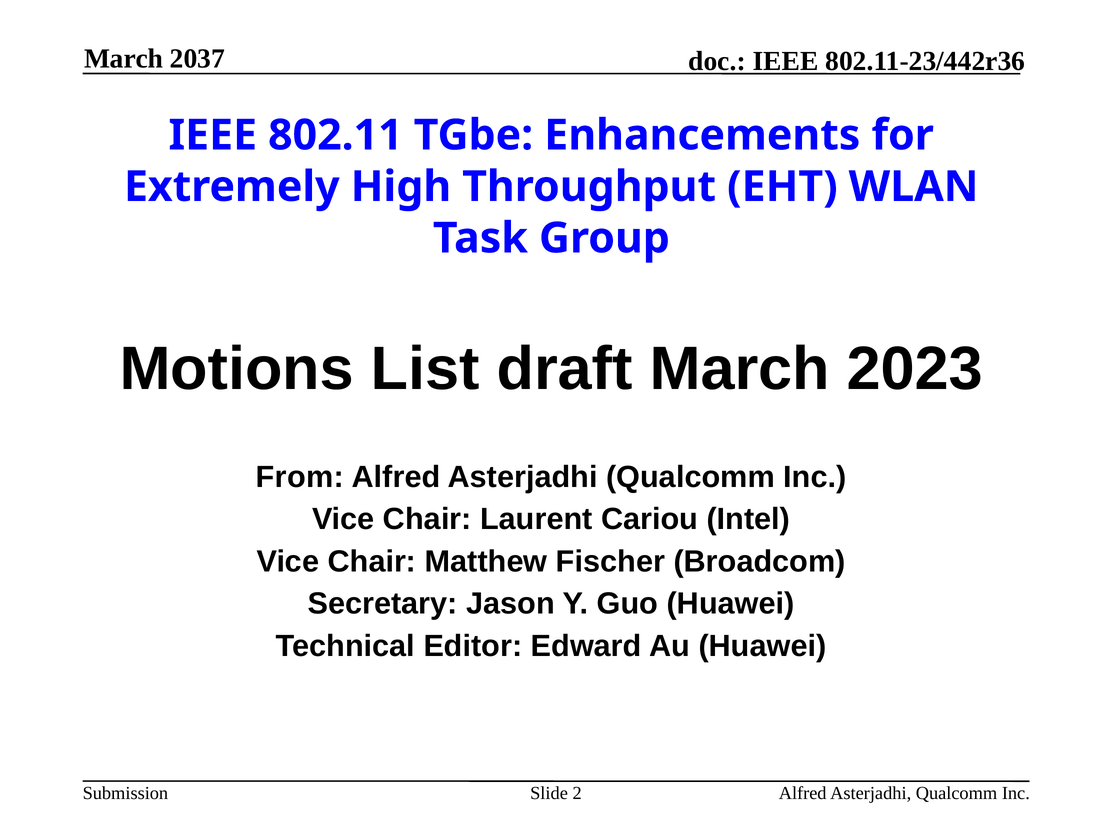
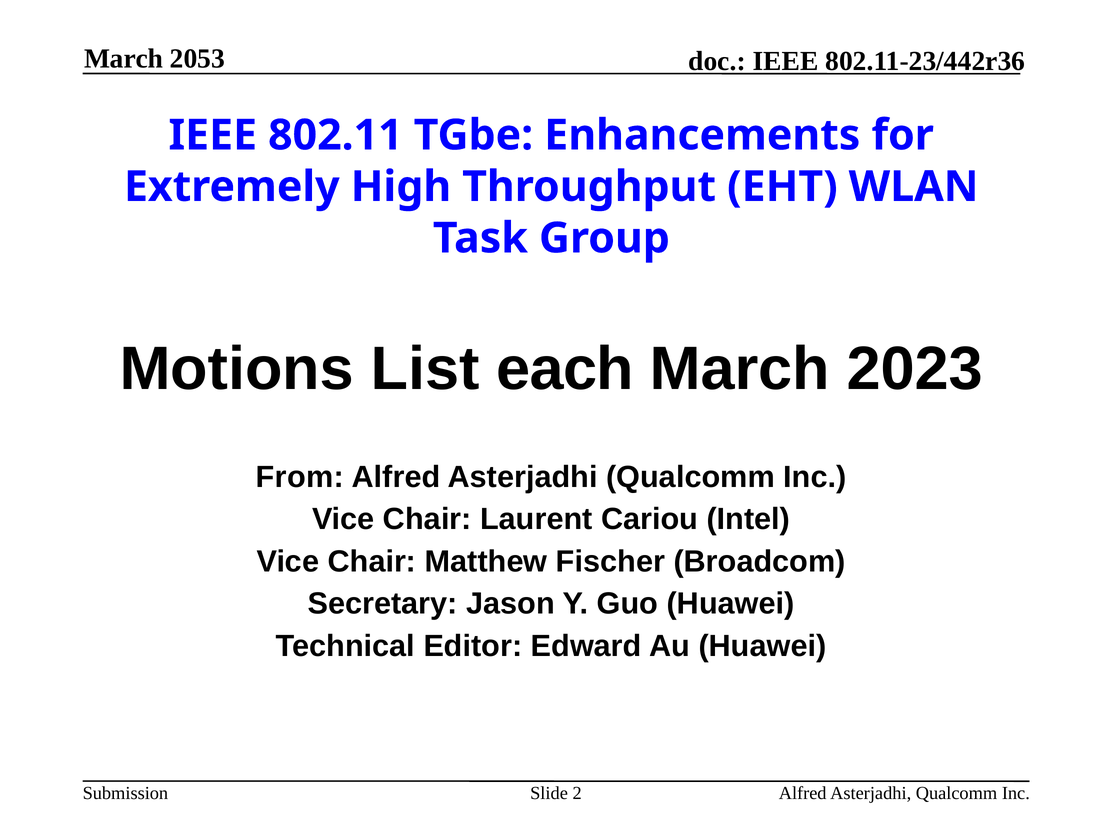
2037: 2037 -> 2053 (197, 58)
draft: draft -> each (565, 369)
